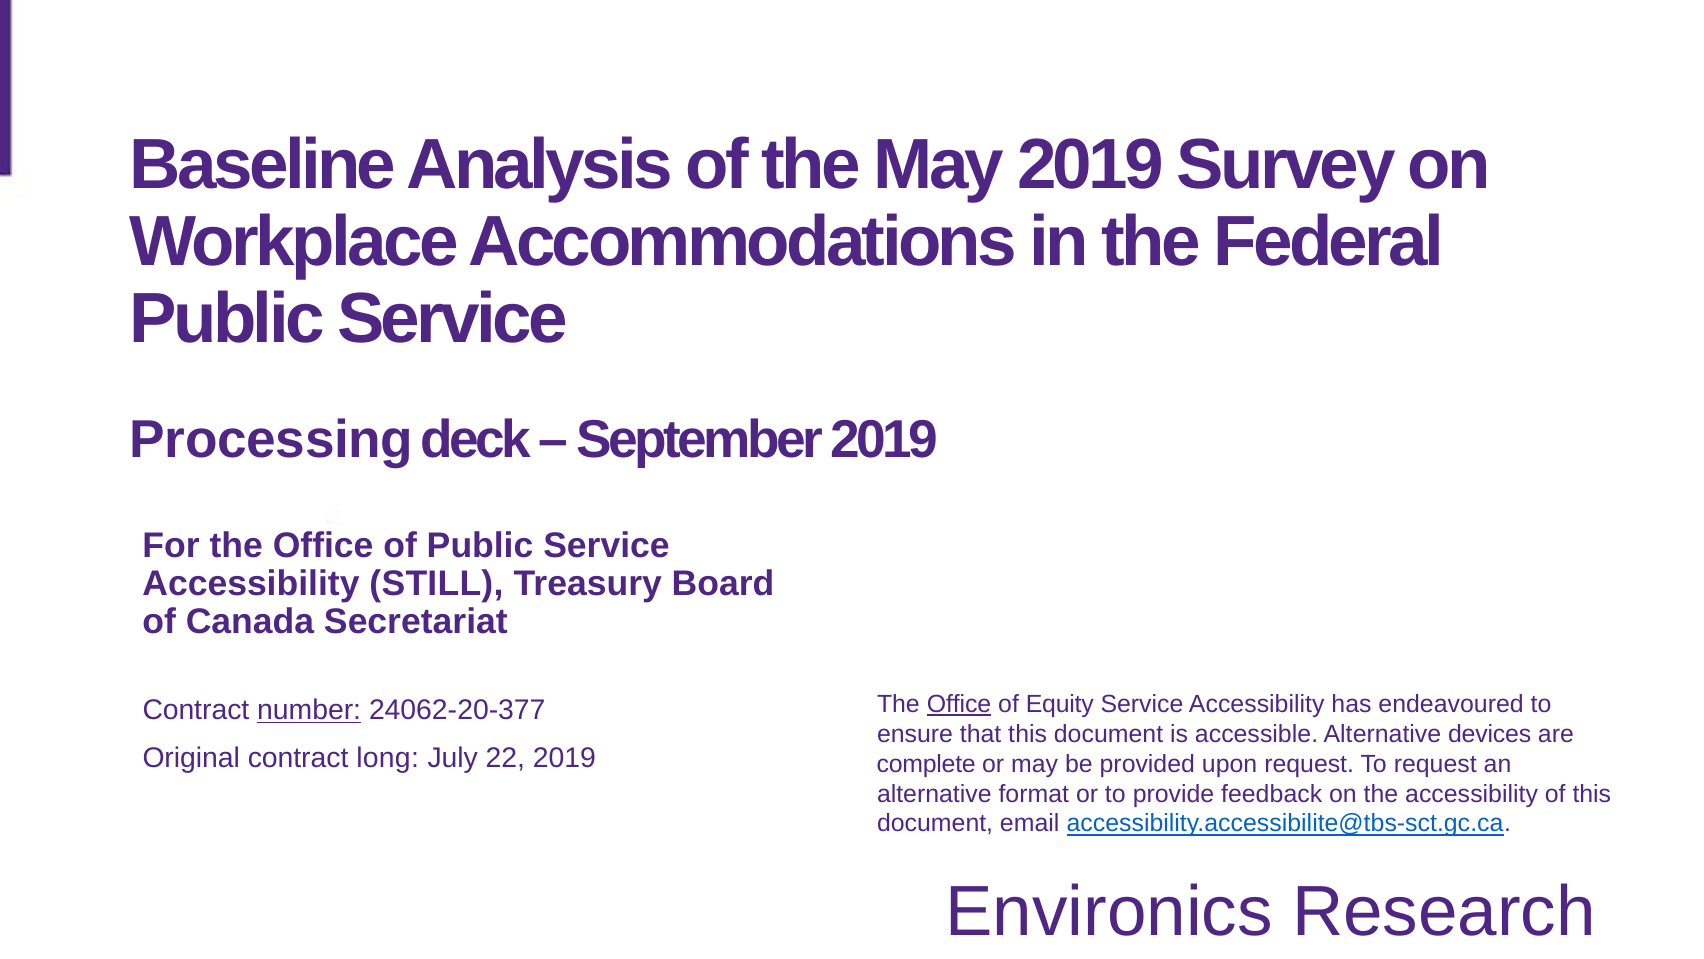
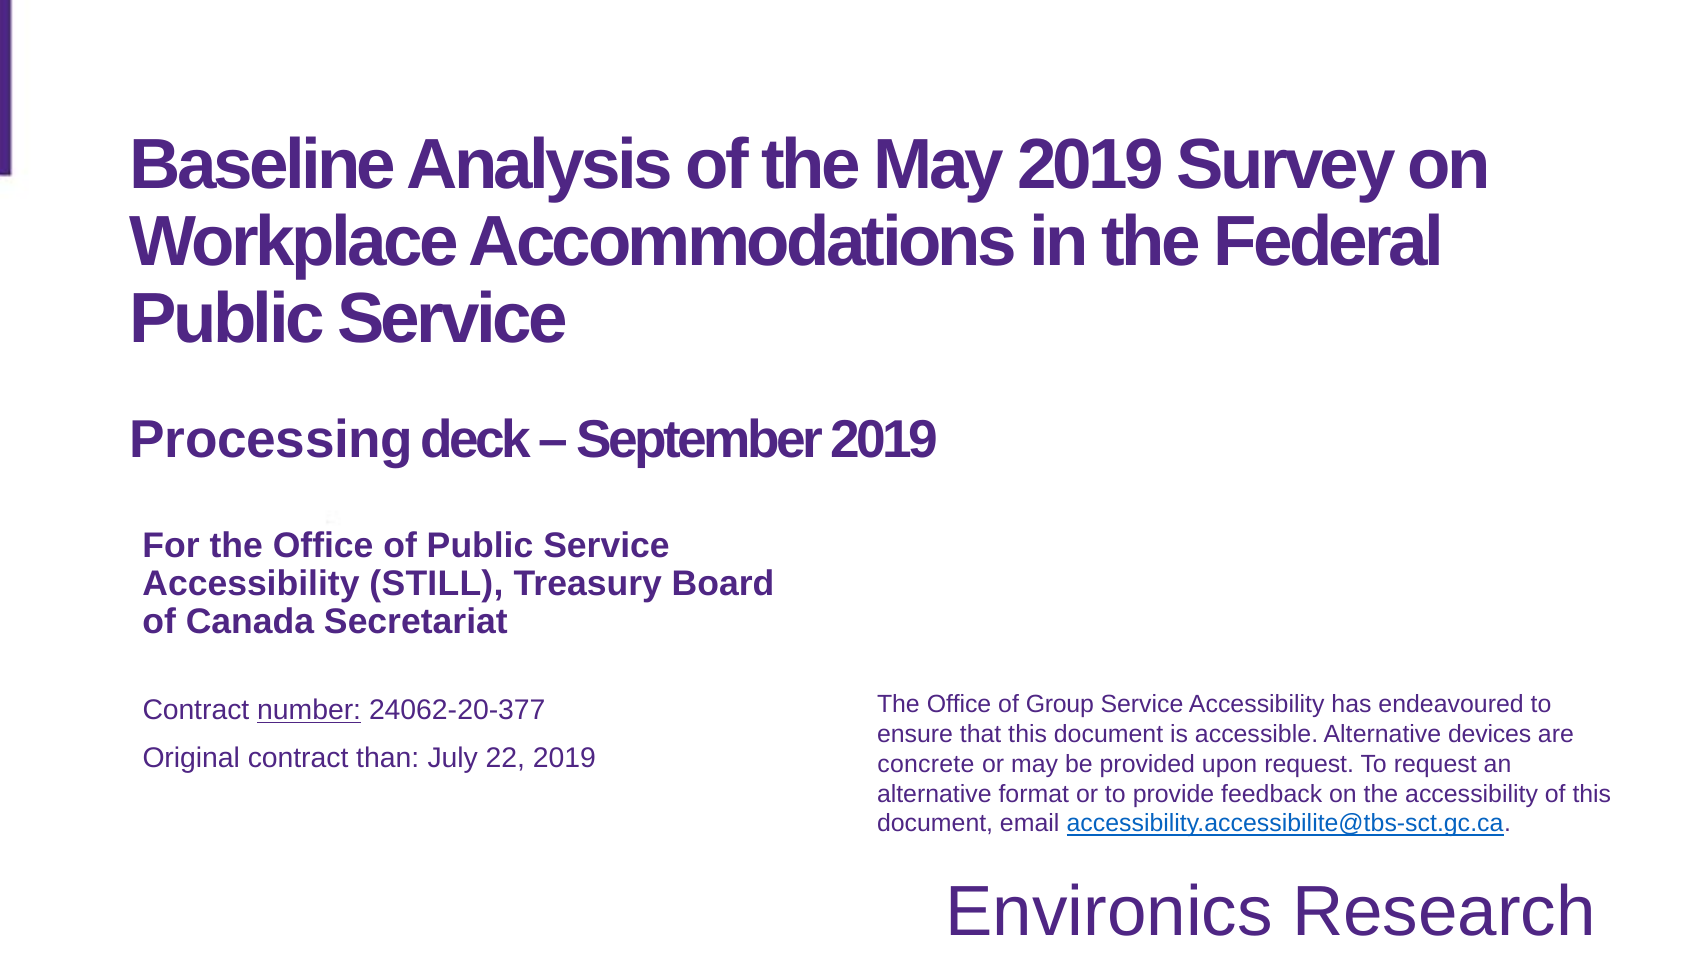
Office underline: present -> none (959, 704)
Equity: Equity -> Group (1060, 704)
long: long -> than (388, 758)
complete: complete -> concrete (926, 764)
